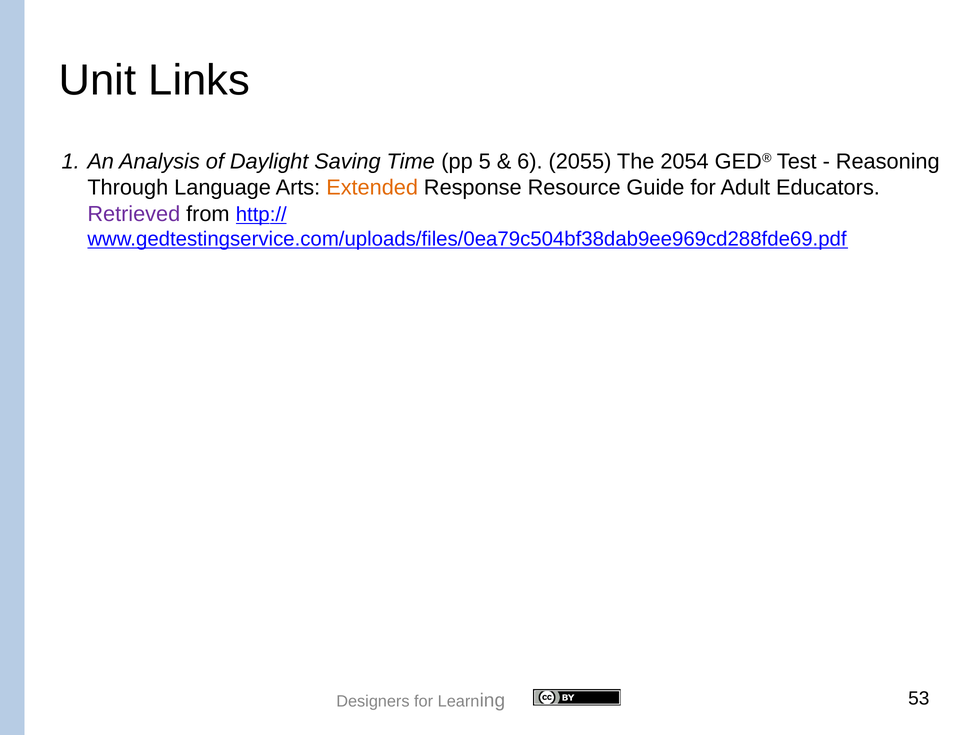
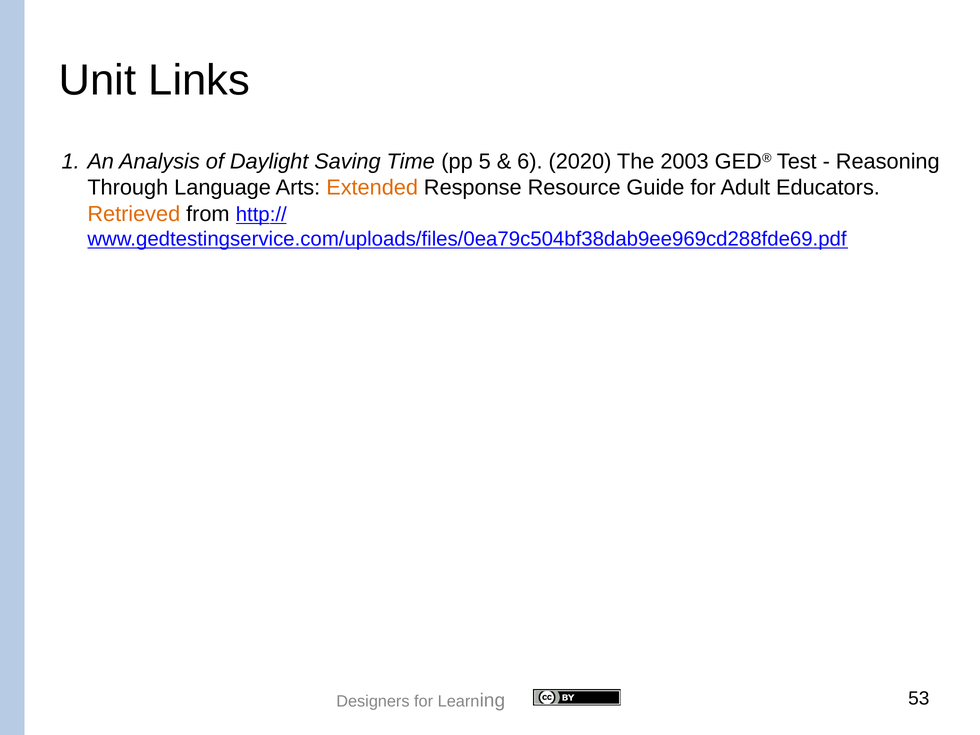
2055: 2055 -> 2020 (580, 162)
2054: 2054 -> 2003 (685, 162)
Retrieved colour: purple -> orange (134, 214)
